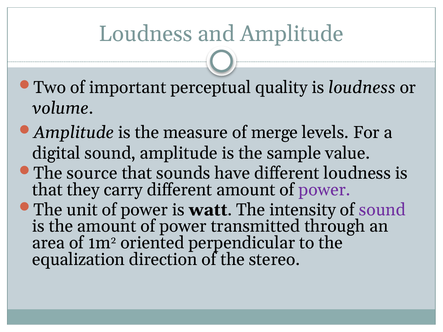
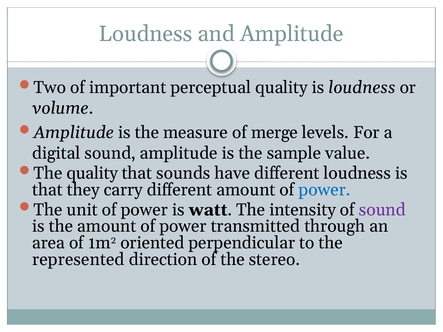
The source: source -> quality (92, 173)
power colour: purple -> blue (324, 190)
equalization: equalization -> represented (78, 260)
